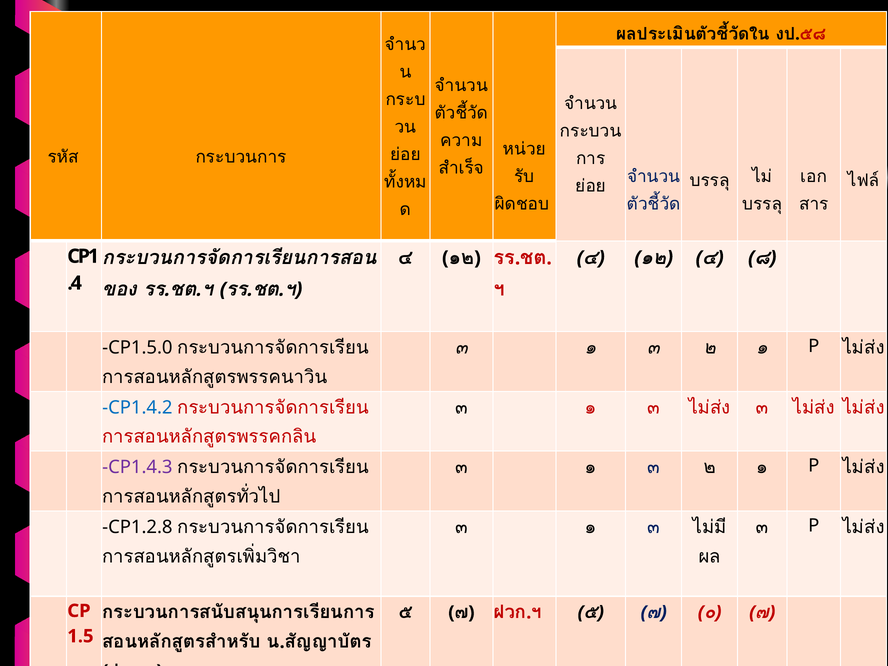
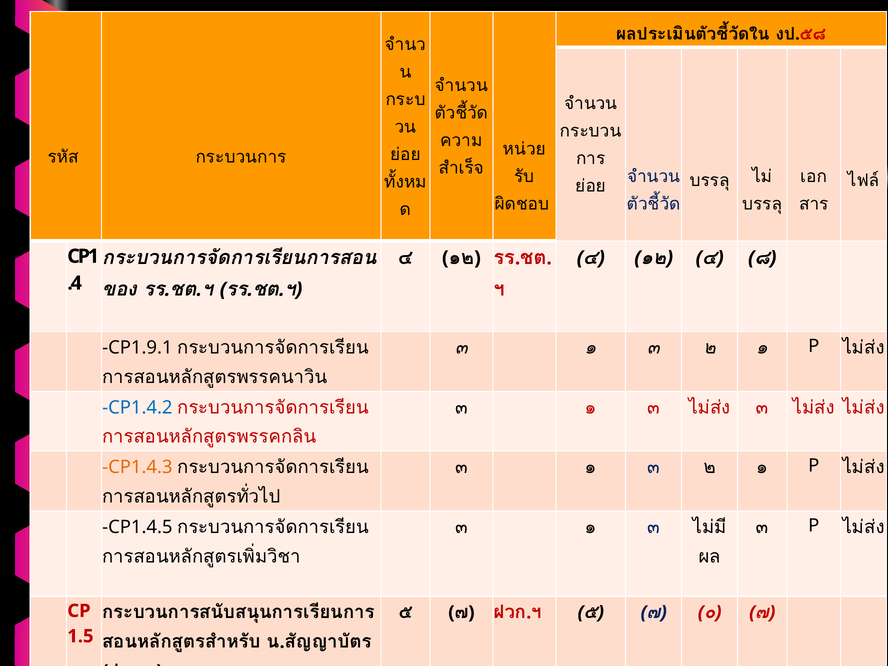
CP1.5.0: CP1.5.0 -> CP1.9.1 (137, 348)
CP1.4.3 colour: purple -> orange (137, 467)
CP1.2.8: CP1.2.8 -> CP1.4.5 (137, 527)
